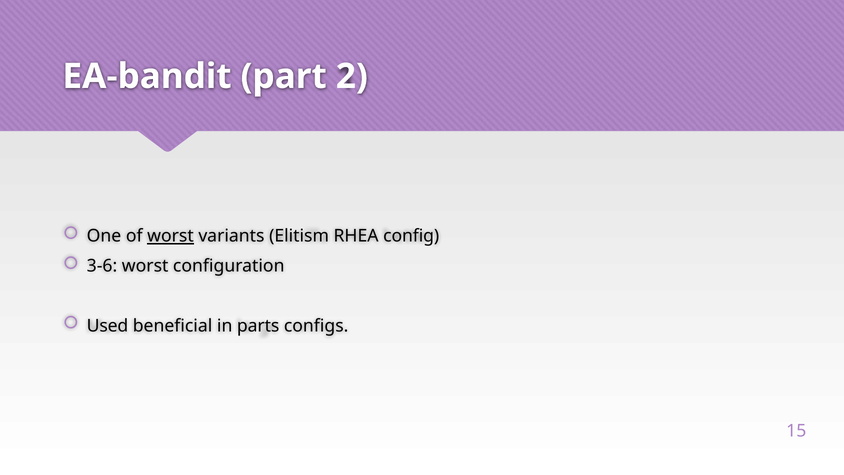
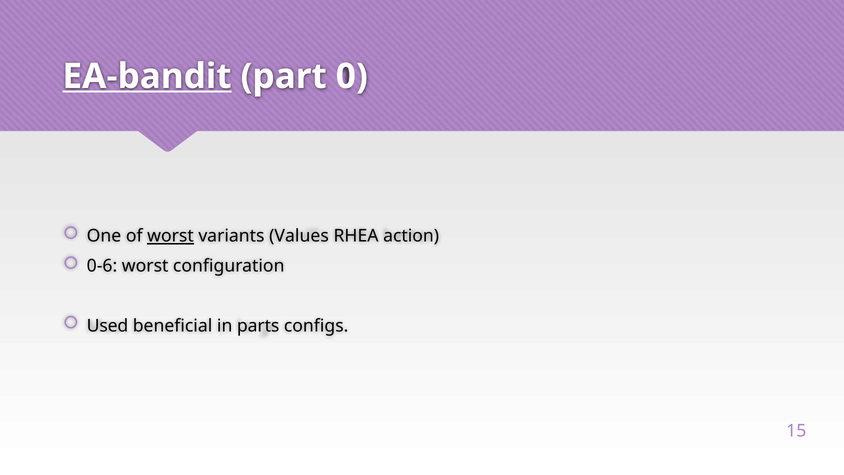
EA-bandit underline: none -> present (147, 76)
2: 2 -> 0 (352, 76)
Elitism: Elitism -> Values (299, 236)
config: config -> action (411, 236)
3-6: 3-6 -> 0-6 (102, 266)
